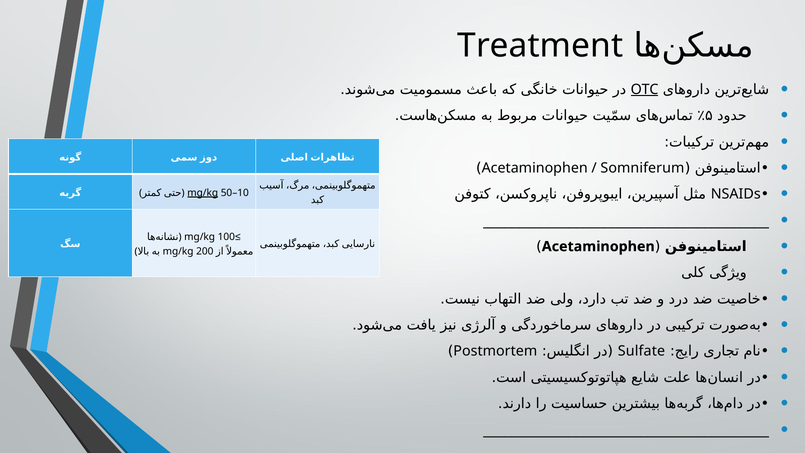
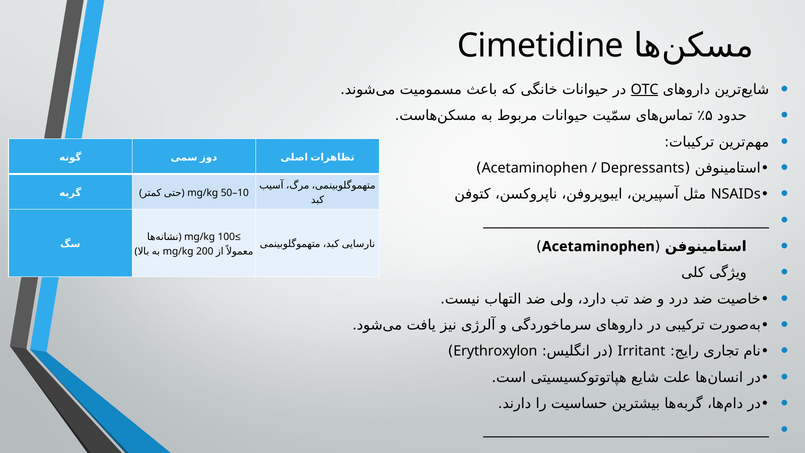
Treatment: Treatment -> Cimetidine (540, 46)
Somniferum: Somniferum -> Depressants (642, 168)
mg/kg underline: present -> none (203, 193)
Postmortem: Postmortem -> Erythroxylon (495, 351)
Sulfate: Sulfate -> Irritant (642, 351)
